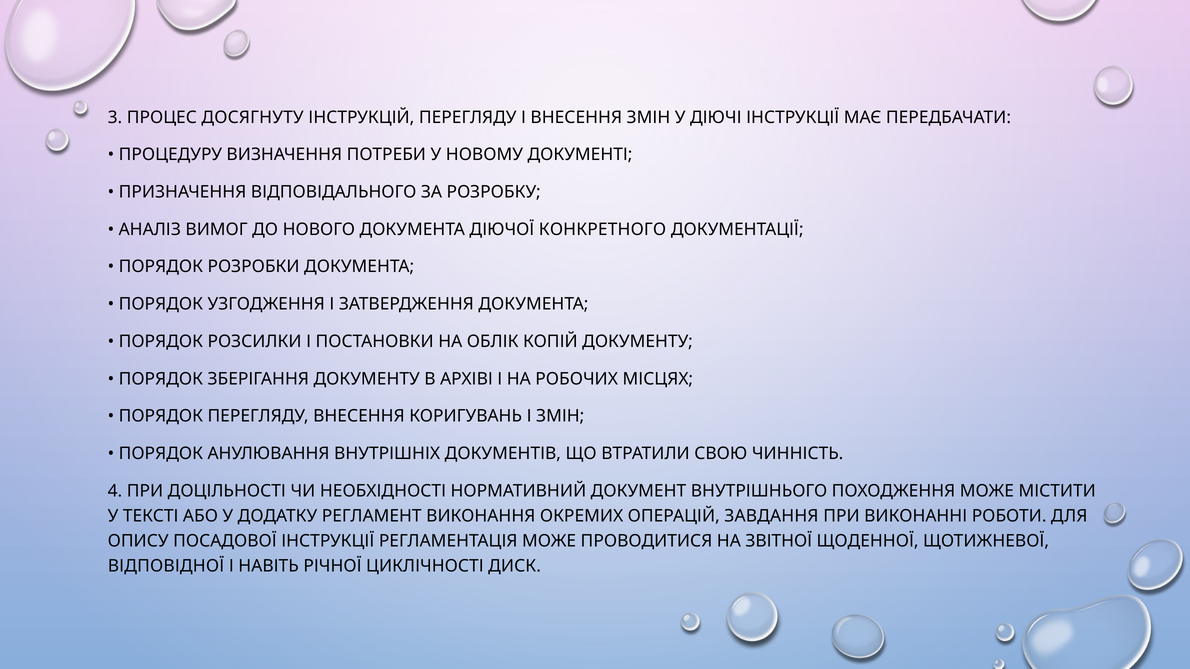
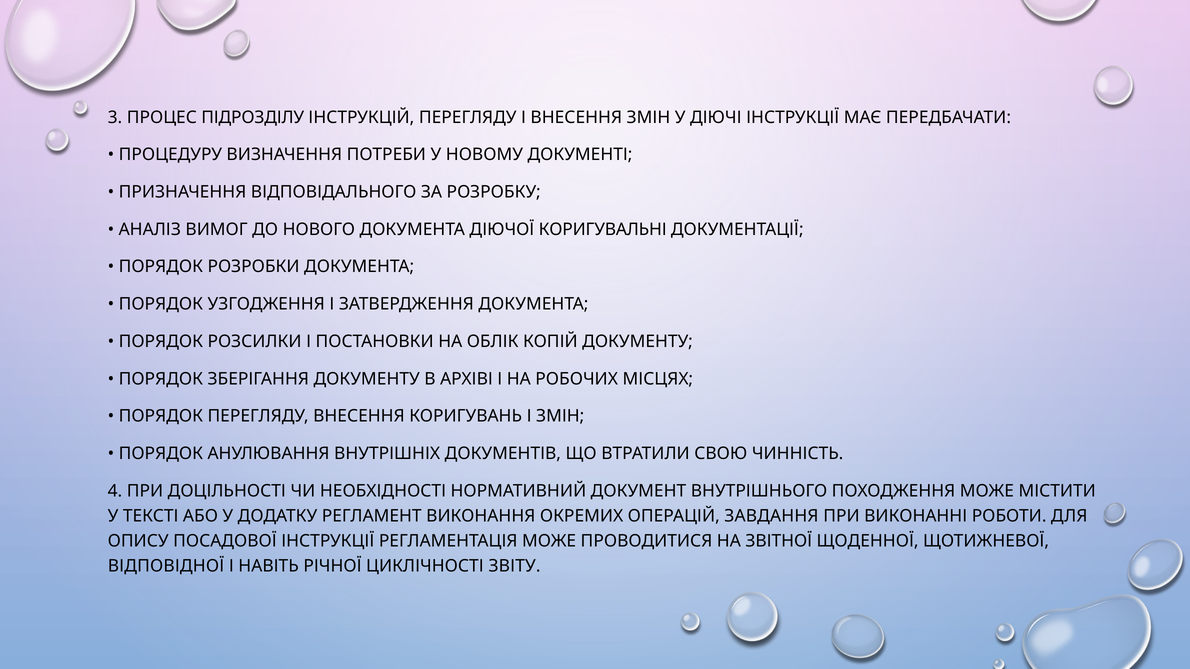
ДОСЯГНУТУ: ДОСЯГНУТУ -> ПІДРОЗДІЛУ (253, 117)
КОНКРЕТНОГО: КОНКРЕТНОГО -> КОРИГУВАЛЬНІ (603, 230)
ДИСК: ДИСК -> ЗВІТУ (515, 566)
